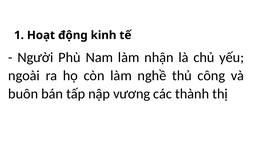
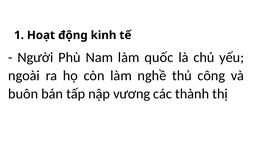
nhận: nhận -> quốc (159, 57)
